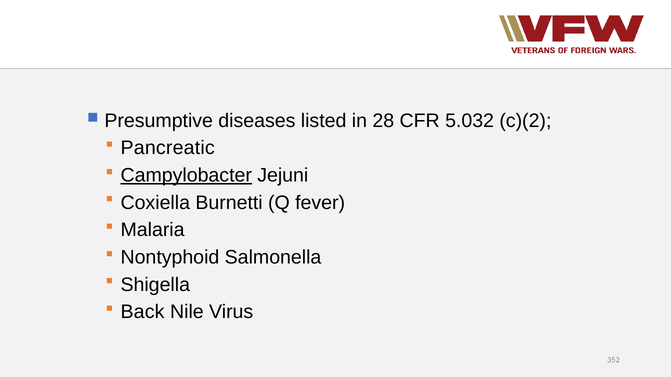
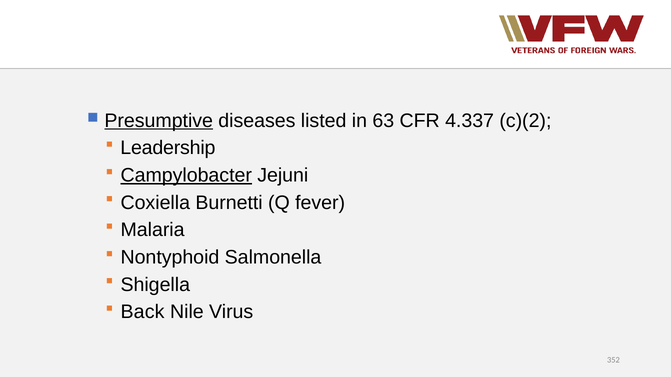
Presumptive underline: none -> present (159, 121)
28: 28 -> 63 (383, 121)
5.032: 5.032 -> 4.337 (470, 121)
Pancreatic: Pancreatic -> Leadership (168, 148)
